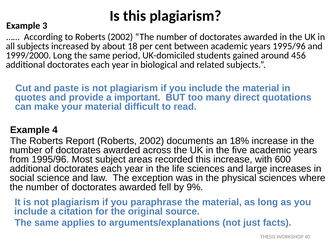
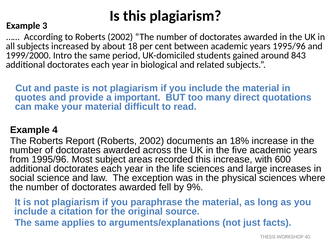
1999/2000 Long: Long -> Intro (63, 55)
456: 456 -> 843 (298, 55)
